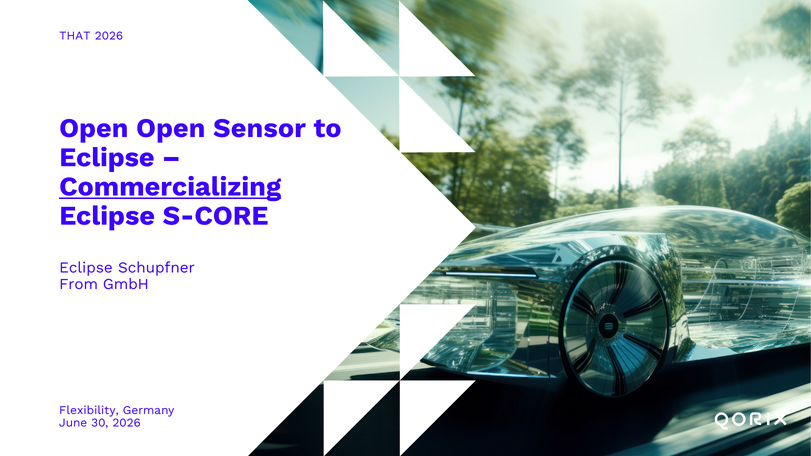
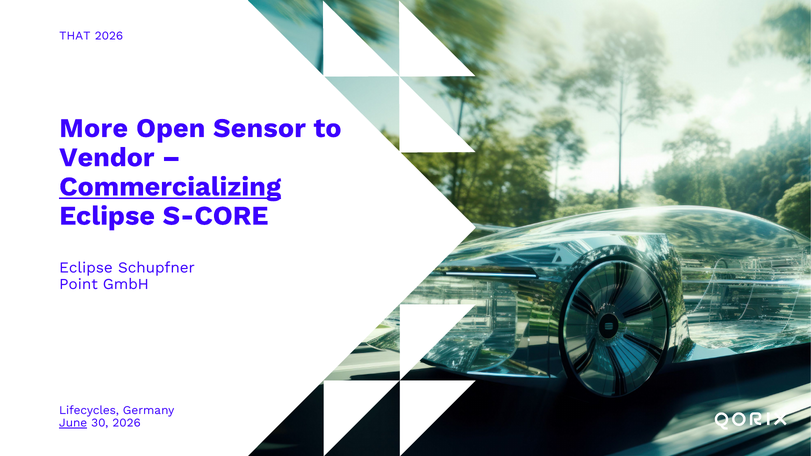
Open: Open -> More (94, 128)
Eclipse: Eclipse -> Vendor (107, 157)
From: From -> Point (78, 284)
Flexibility: Flexibility -> Lifecycles (89, 410)
June underline: none -> present (73, 423)
